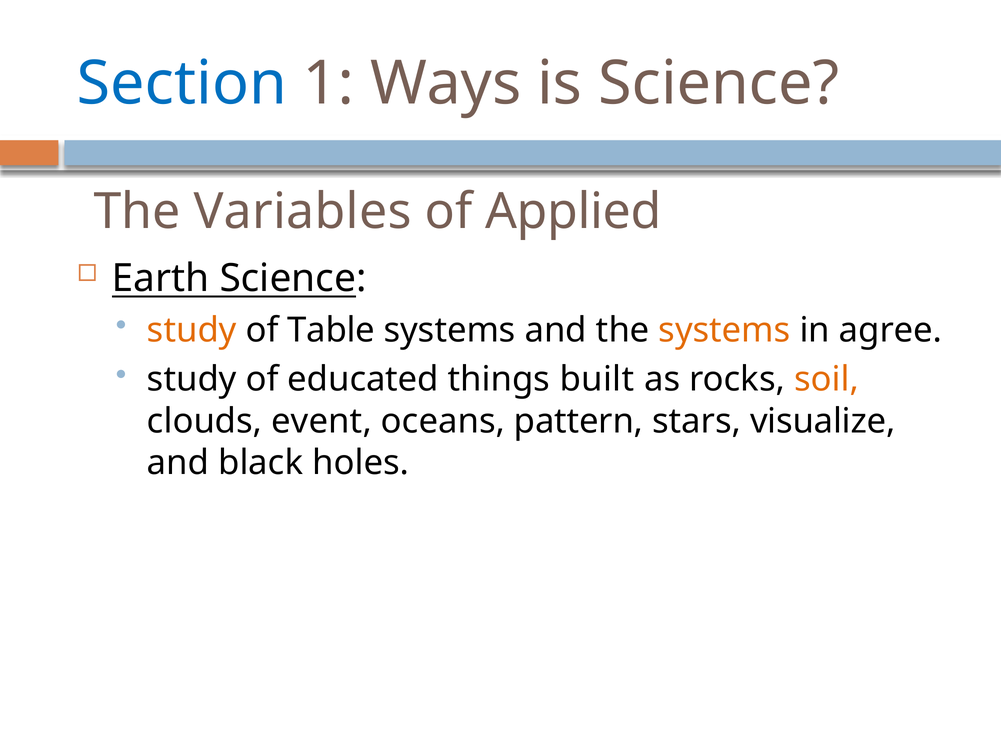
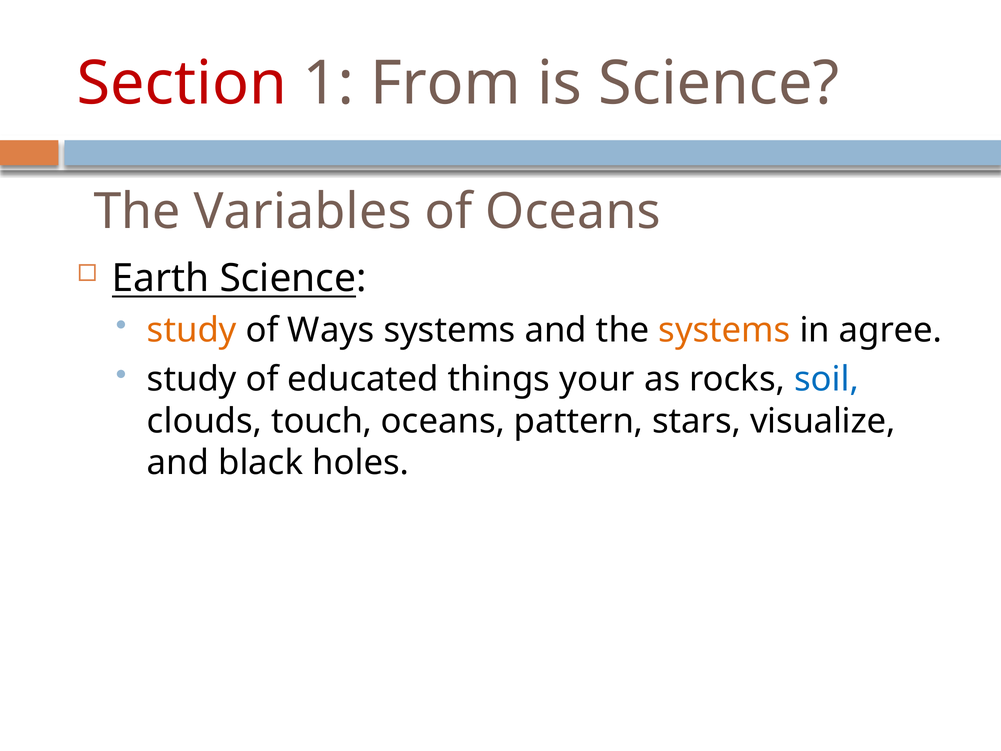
Section colour: blue -> red (182, 84)
Ways: Ways -> From (446, 84)
of Applied: Applied -> Oceans (573, 211)
Table: Table -> Ways (331, 330)
built: built -> your (597, 379)
soil colour: orange -> blue (826, 379)
event: event -> touch (322, 421)
